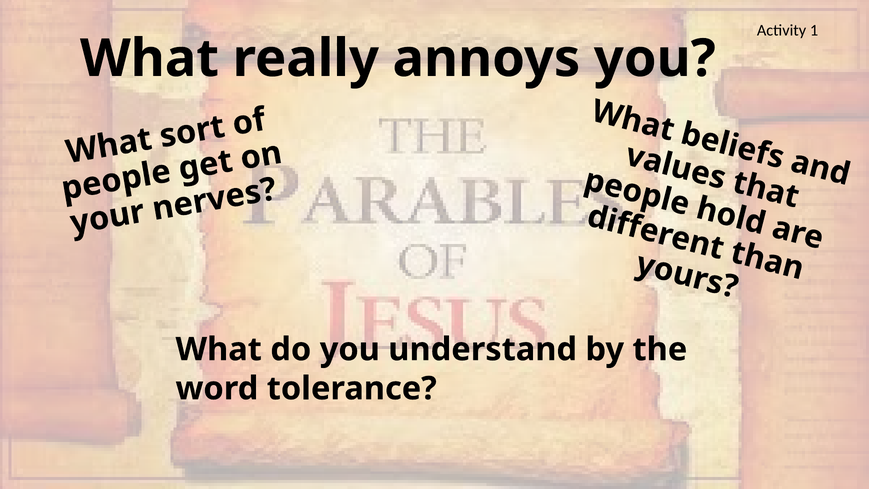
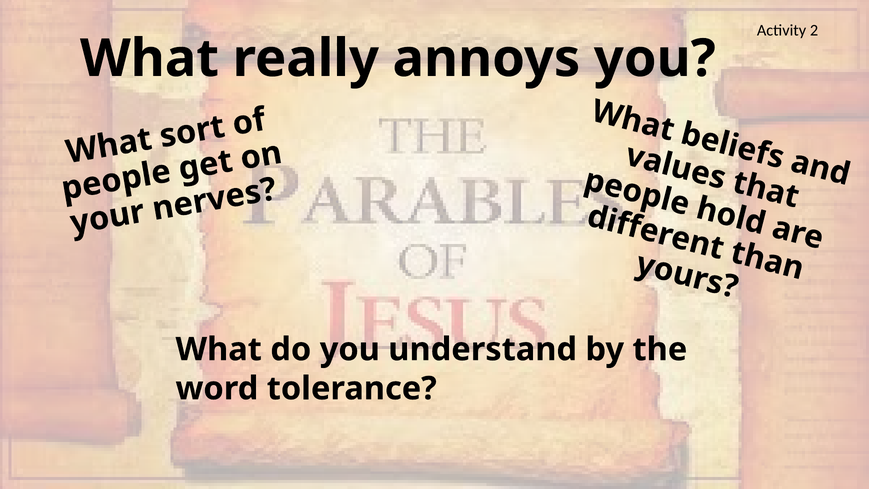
1: 1 -> 2 (814, 30)
